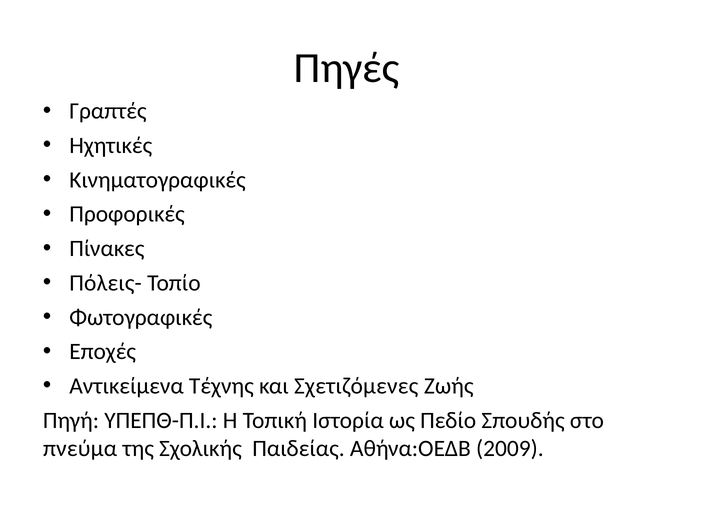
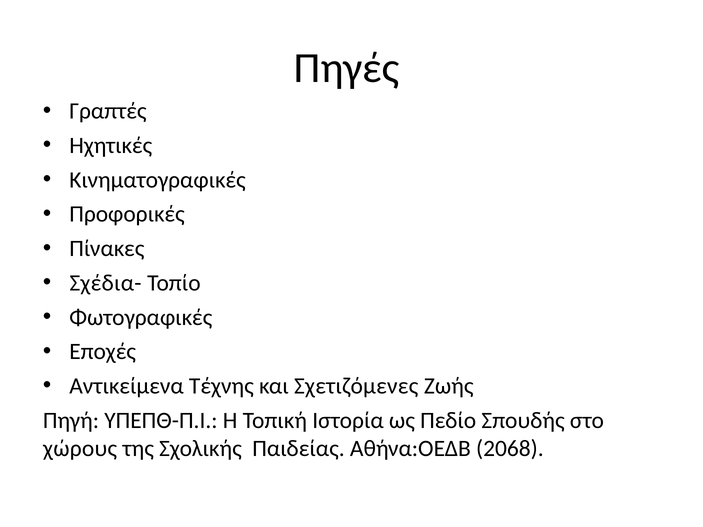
Πόλεις-: Πόλεις- -> Σχέδια- (105, 283)
πνεύµα: πνεύµα -> χώρους (80, 449)
2009: 2009 -> 2068 (510, 449)
